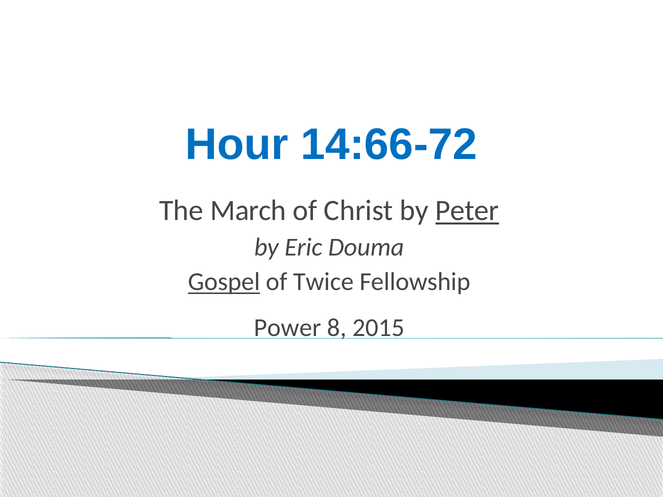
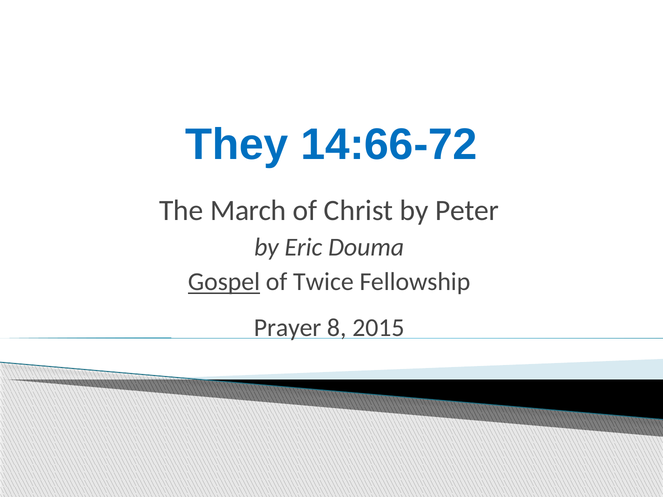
Hour: Hour -> They (237, 145)
Peter underline: present -> none (467, 211)
Power: Power -> Prayer (288, 328)
